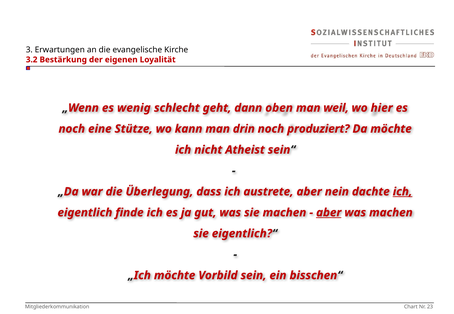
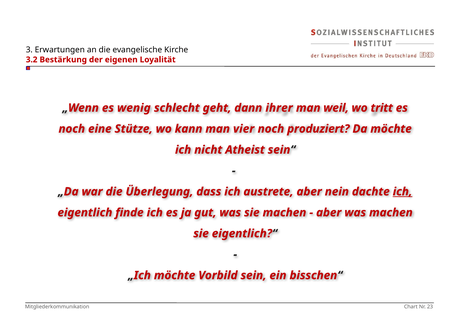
oben: oben -> ihrer (279, 108)
hier: hier -> tritt (382, 108)
drin: drin -> vier (244, 129)
aber underline: present -> none (329, 213)
